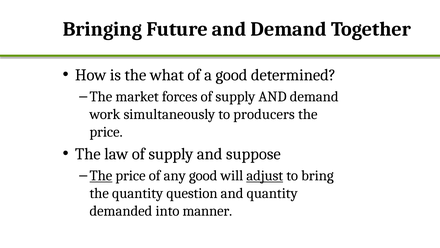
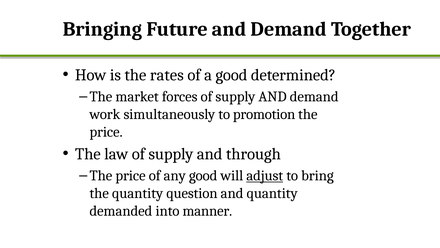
what: what -> rates (167, 75)
producers: producers -> promotion (264, 114)
suppose: suppose -> through (253, 154)
The underline: present -> none (101, 175)
